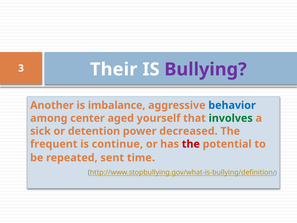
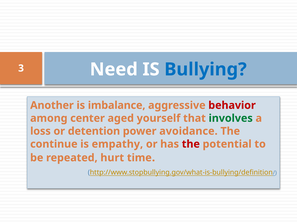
Their: Their -> Need (114, 69)
Bullying colour: purple -> blue (206, 69)
behavior colour: blue -> red (232, 105)
sick: sick -> loss (40, 131)
decreased: decreased -> avoidance (188, 131)
frequent: frequent -> continue (54, 144)
continue: continue -> empathy (117, 144)
sent: sent -> hurt (112, 158)
